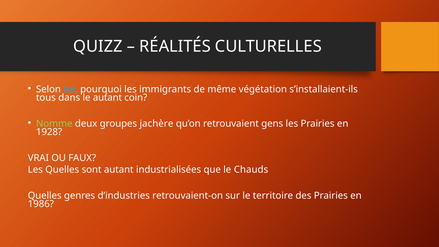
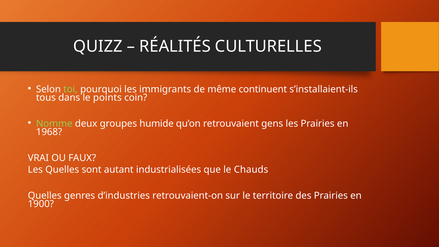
toi colour: light blue -> light green (71, 89)
végétation: végétation -> continuent (263, 89)
le autant: autant -> points (107, 98)
jachère: jachère -> humide (157, 124)
1928: 1928 -> 1968 (49, 132)
1986: 1986 -> 1900 (41, 204)
